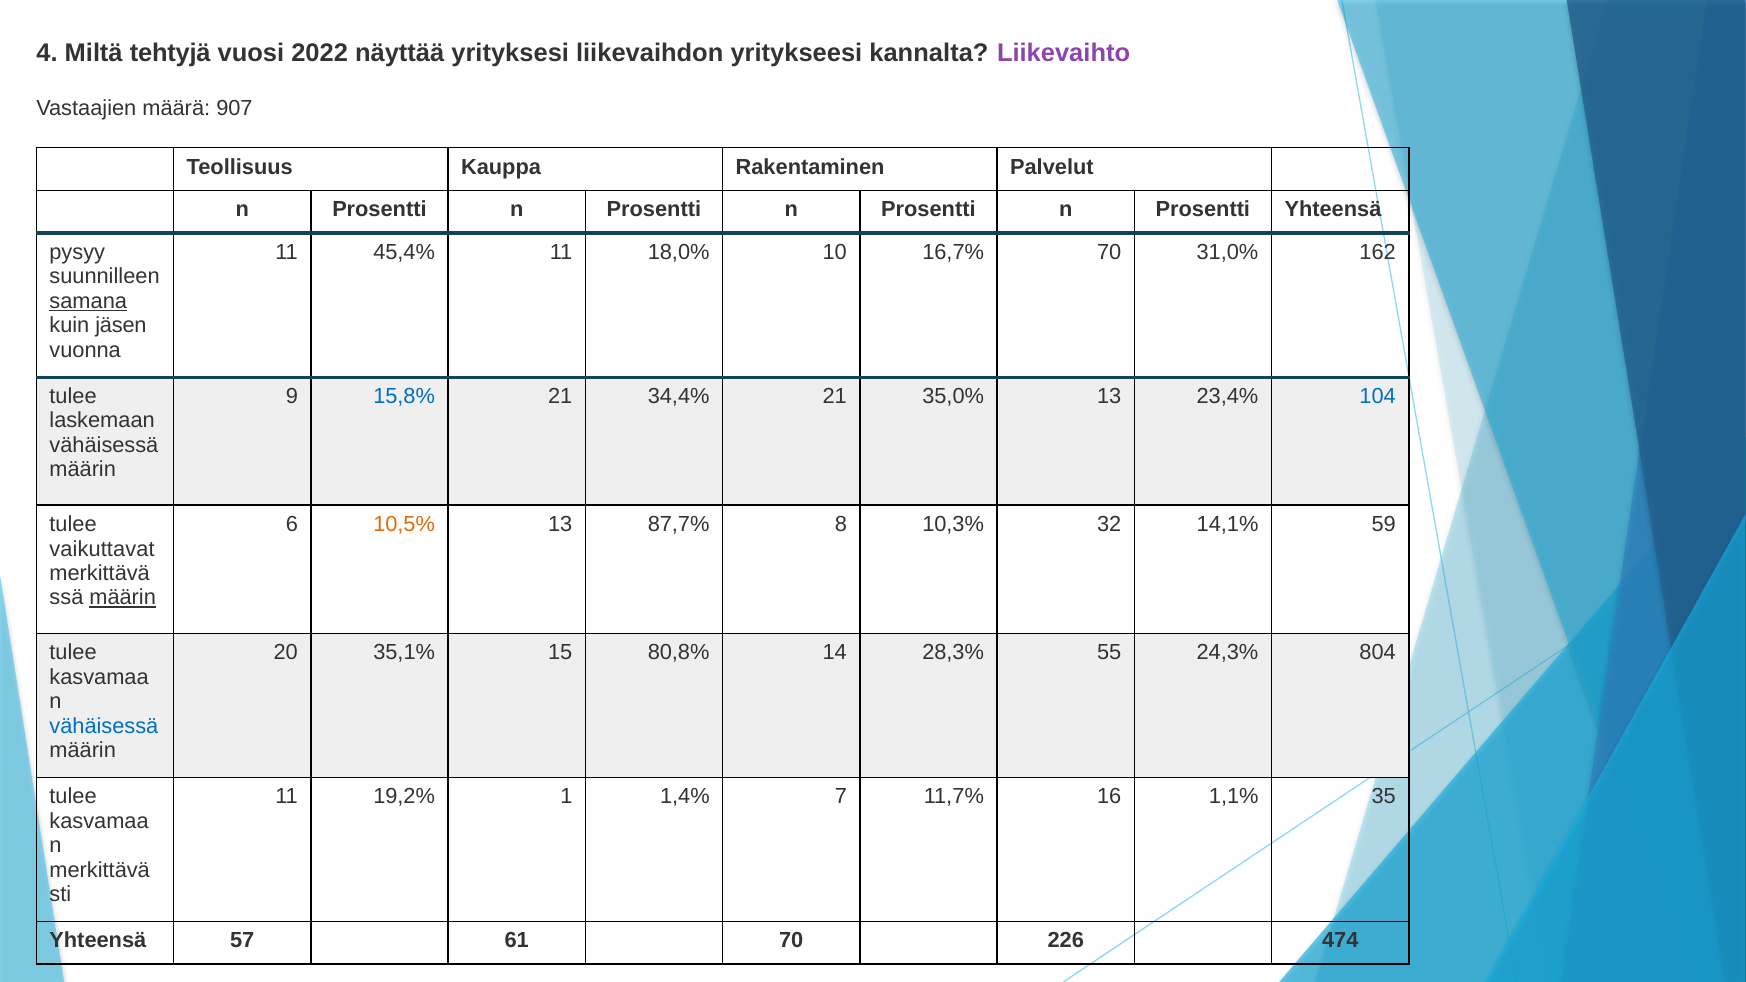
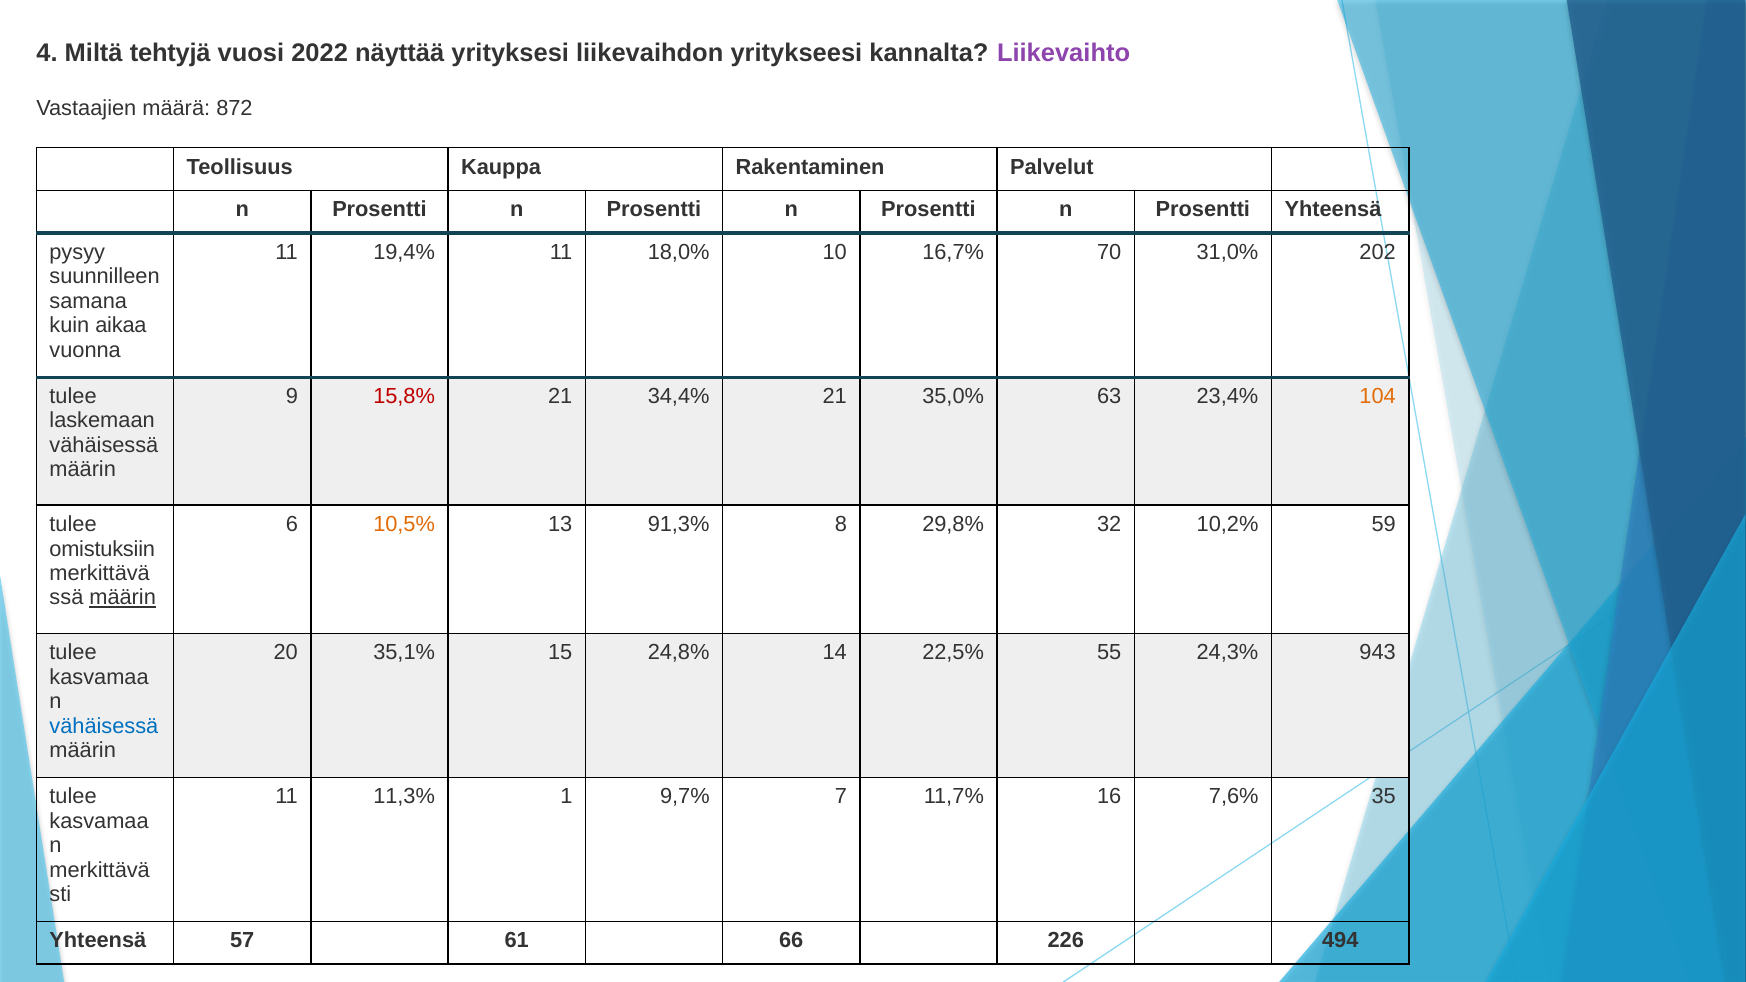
907: 907 -> 872 (234, 109)
45,4%: 45,4% -> 19,4% (404, 252)
162: 162 -> 202 (1378, 252)
samana underline: present -> none (88, 301)
jäsen: jäsen -> aikaa (121, 326)
15,8% colour: blue -> red (404, 396)
35,0% 13: 13 -> 63 (1109, 396)
104 colour: blue -> orange (1378, 396)
87,7%: 87,7% -> 91,3% (679, 524)
10,3%: 10,3% -> 29,8% (953, 524)
14,1%: 14,1% -> 10,2% (1228, 524)
vaikuttavat: vaikuttavat -> omistuksiin (102, 549)
80,8%: 80,8% -> 24,8% (679, 653)
28,3%: 28,3% -> 22,5% (953, 653)
804: 804 -> 943 (1378, 653)
19,2%: 19,2% -> 11,3% (404, 797)
1,4%: 1,4% -> 9,7% (685, 797)
1,1%: 1,1% -> 7,6% (1234, 797)
61 70: 70 -> 66 (791, 941)
474: 474 -> 494 (1340, 941)
